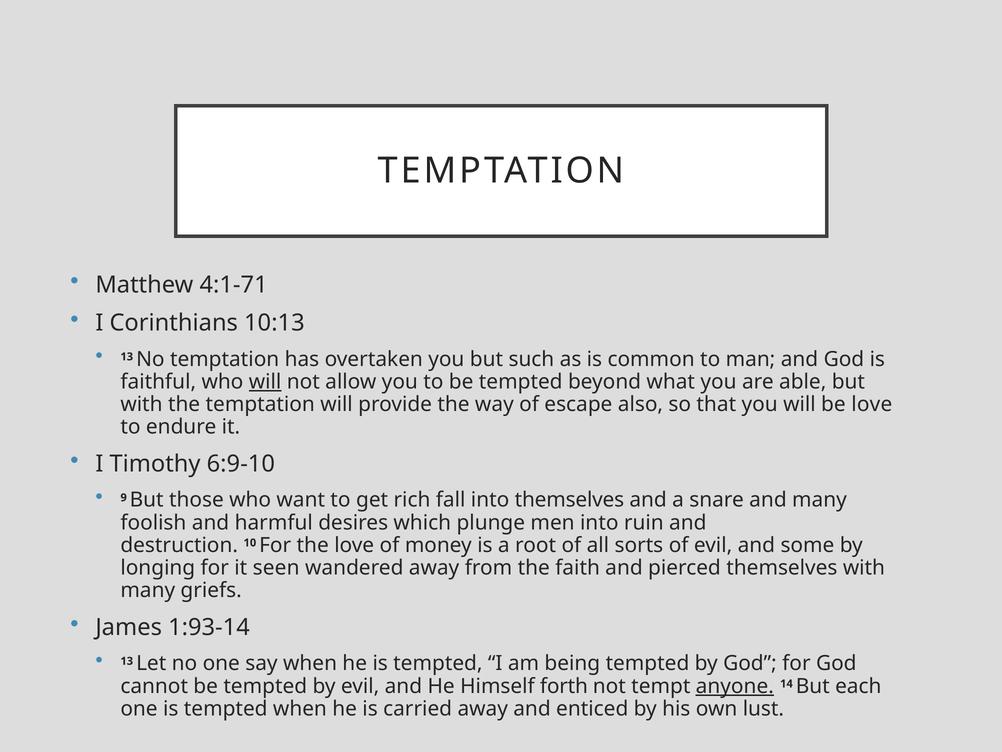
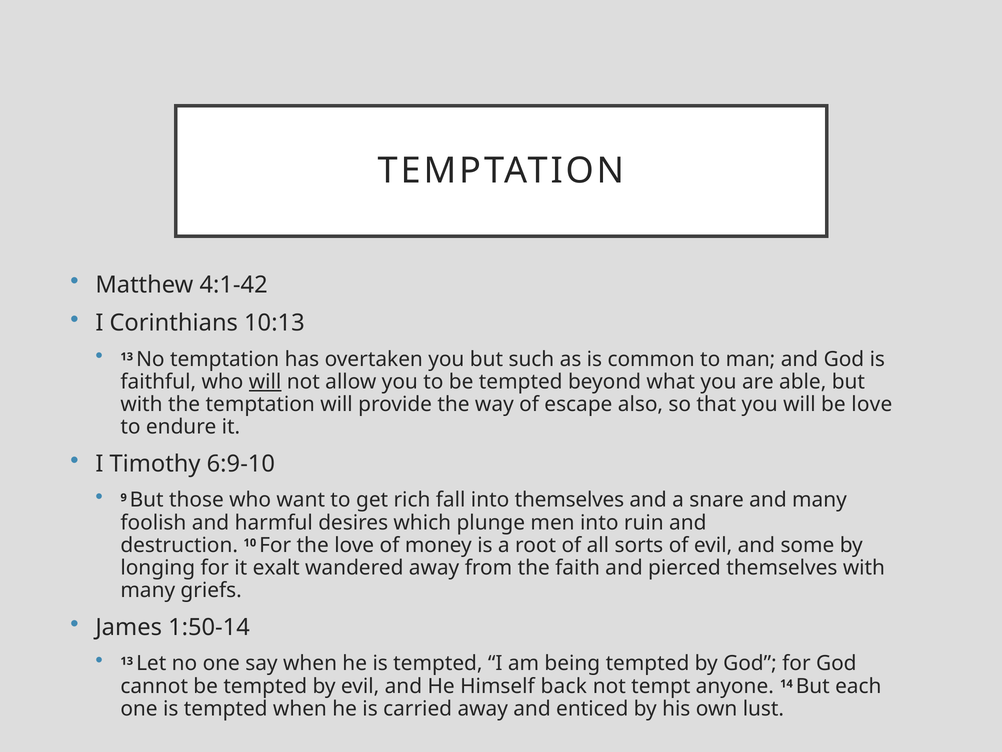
4:1-71: 4:1-71 -> 4:1-42 (234, 285)
seen: seen -> exalt (276, 567)
1:93-14: 1:93-14 -> 1:50-14 (209, 627)
forth: forth -> back (564, 686)
anyone underline: present -> none (735, 686)
